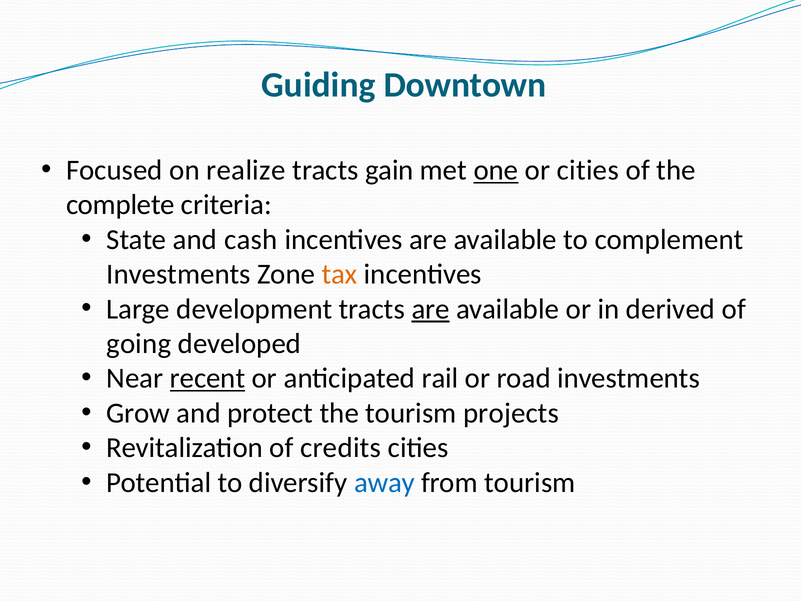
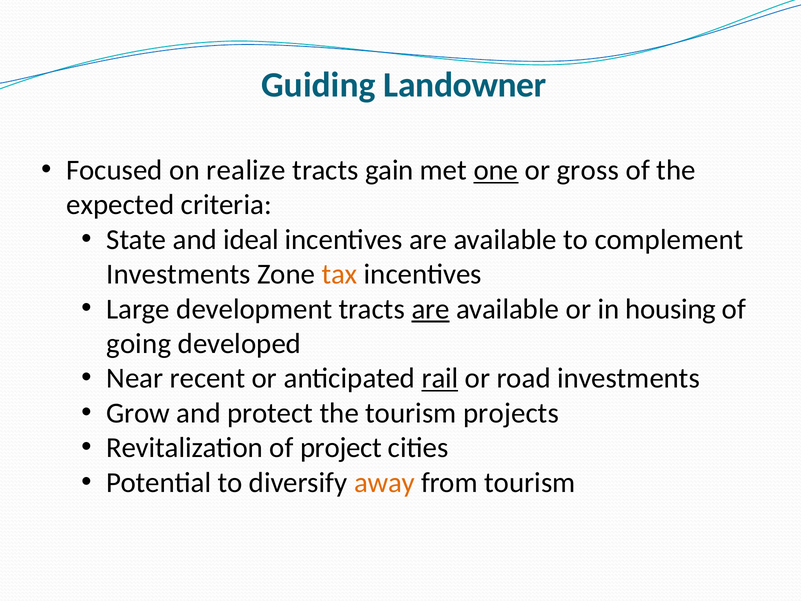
Downtown: Downtown -> Landowner (465, 85)
or cities: cities -> gross (588, 170)
complete: complete -> expected (120, 205)
cash: cash -> ideal (251, 240)
derived: derived -> housing (671, 309)
recent underline: present -> none (208, 378)
rail underline: none -> present (440, 378)
credits: credits -> project (341, 448)
away colour: blue -> orange (384, 482)
